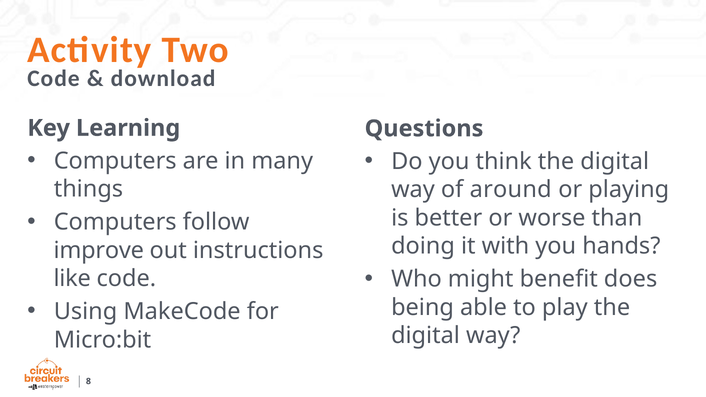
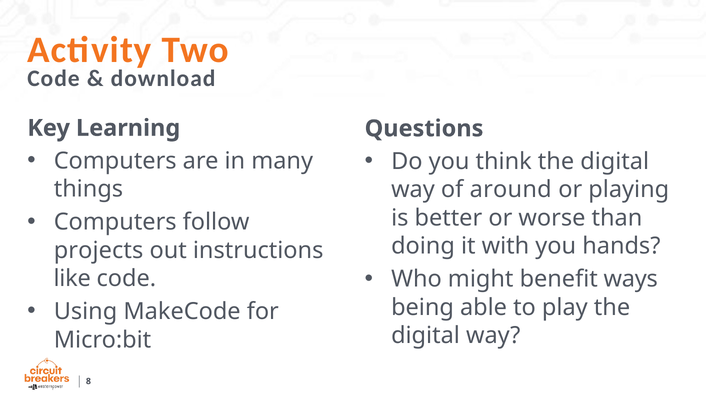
improve: improve -> projects (99, 250)
does: does -> ways (631, 279)
